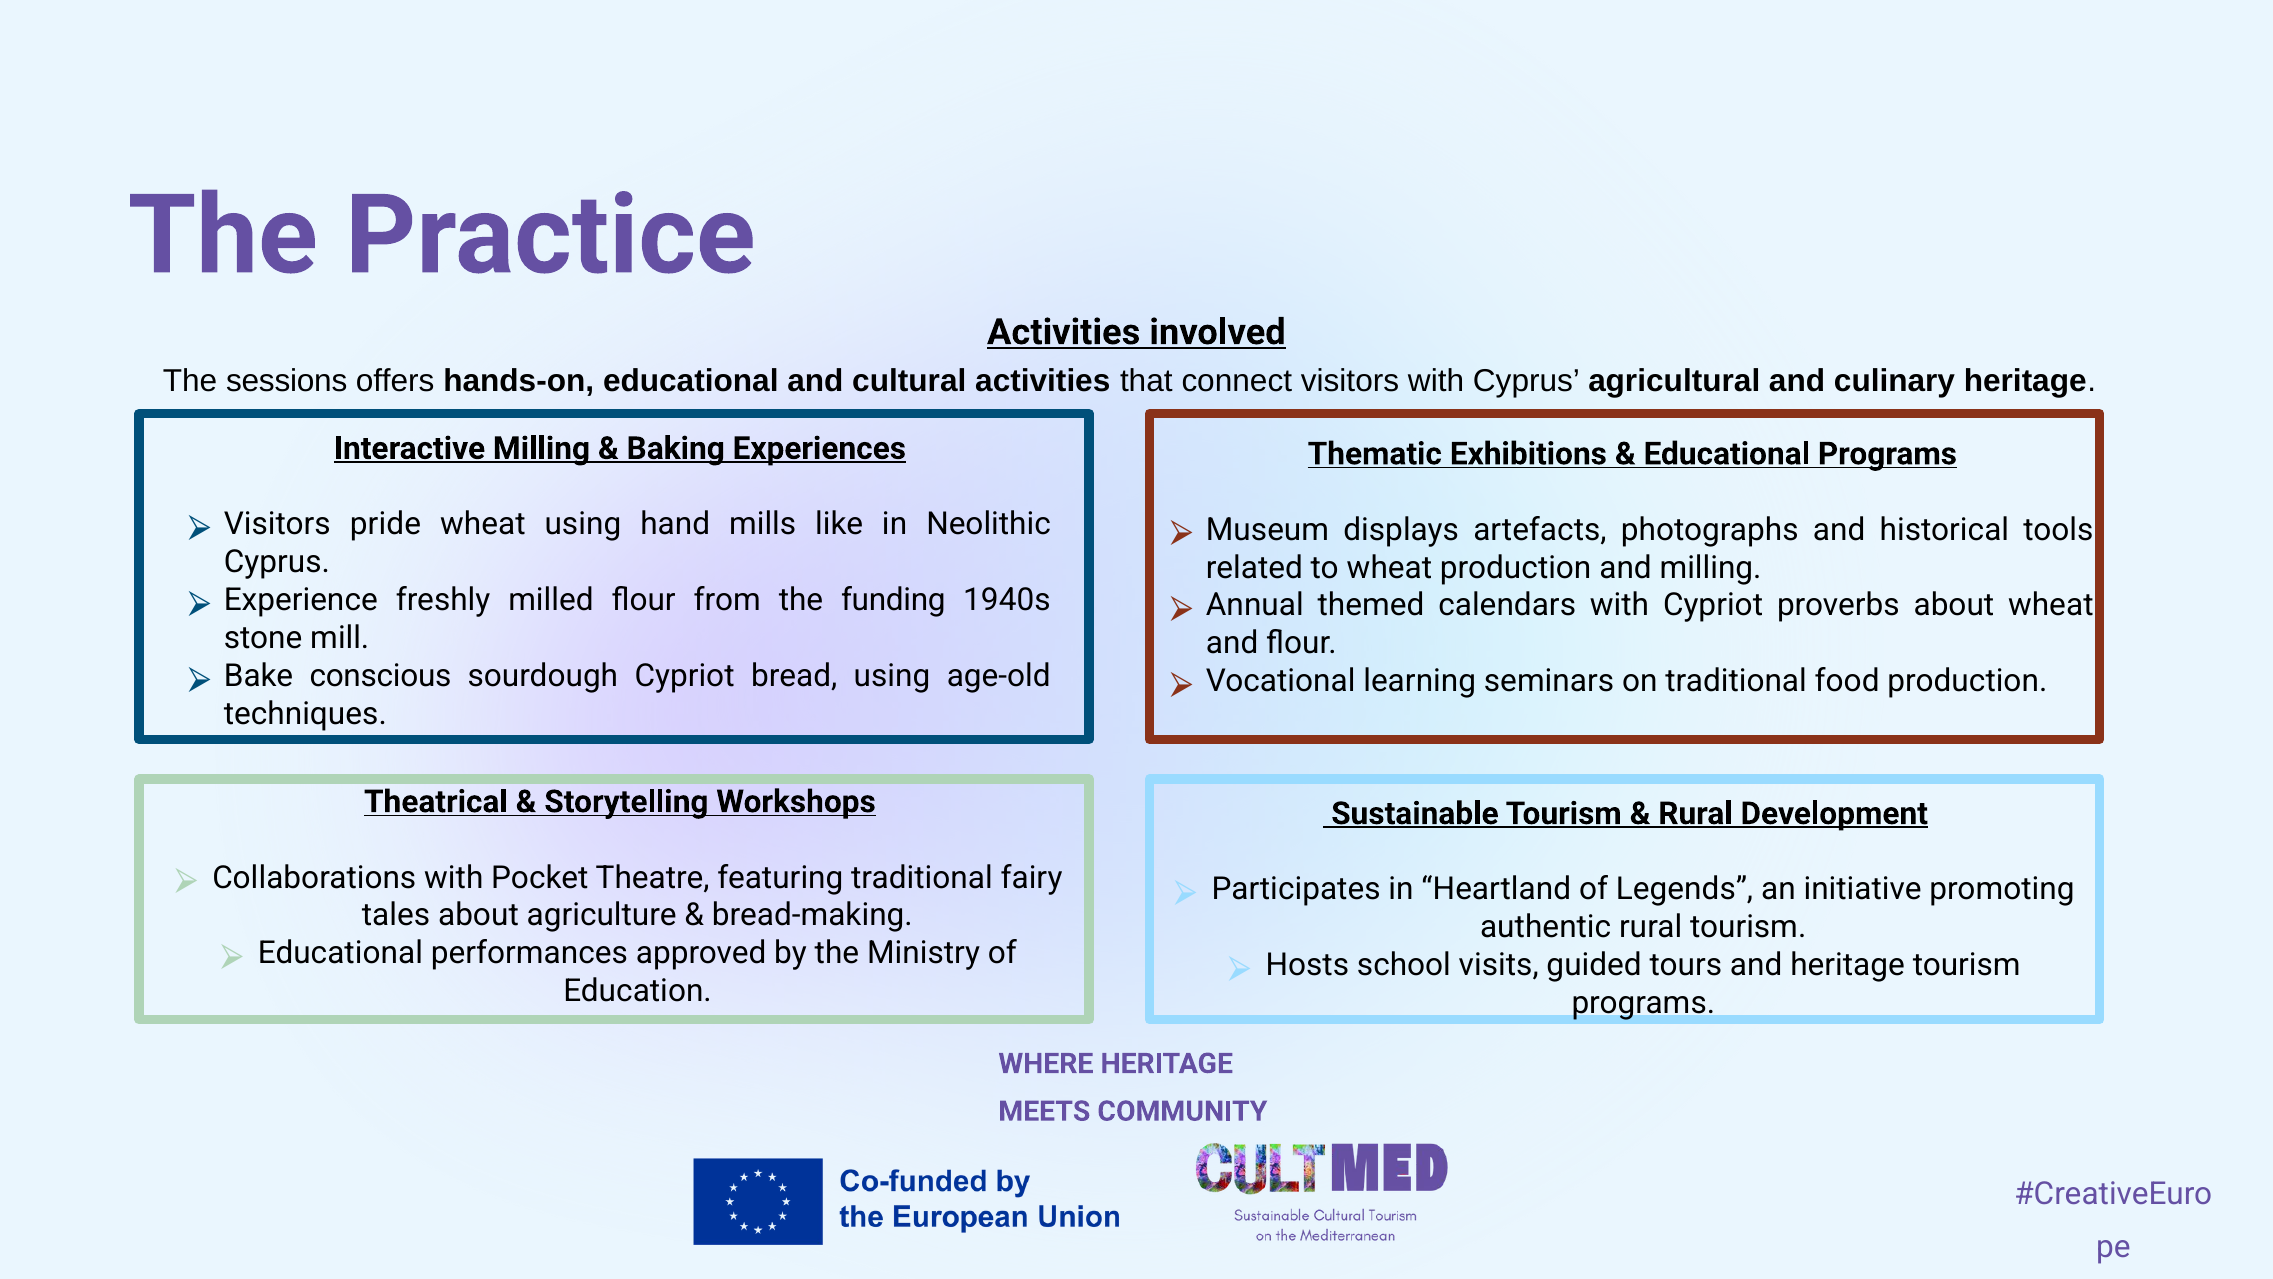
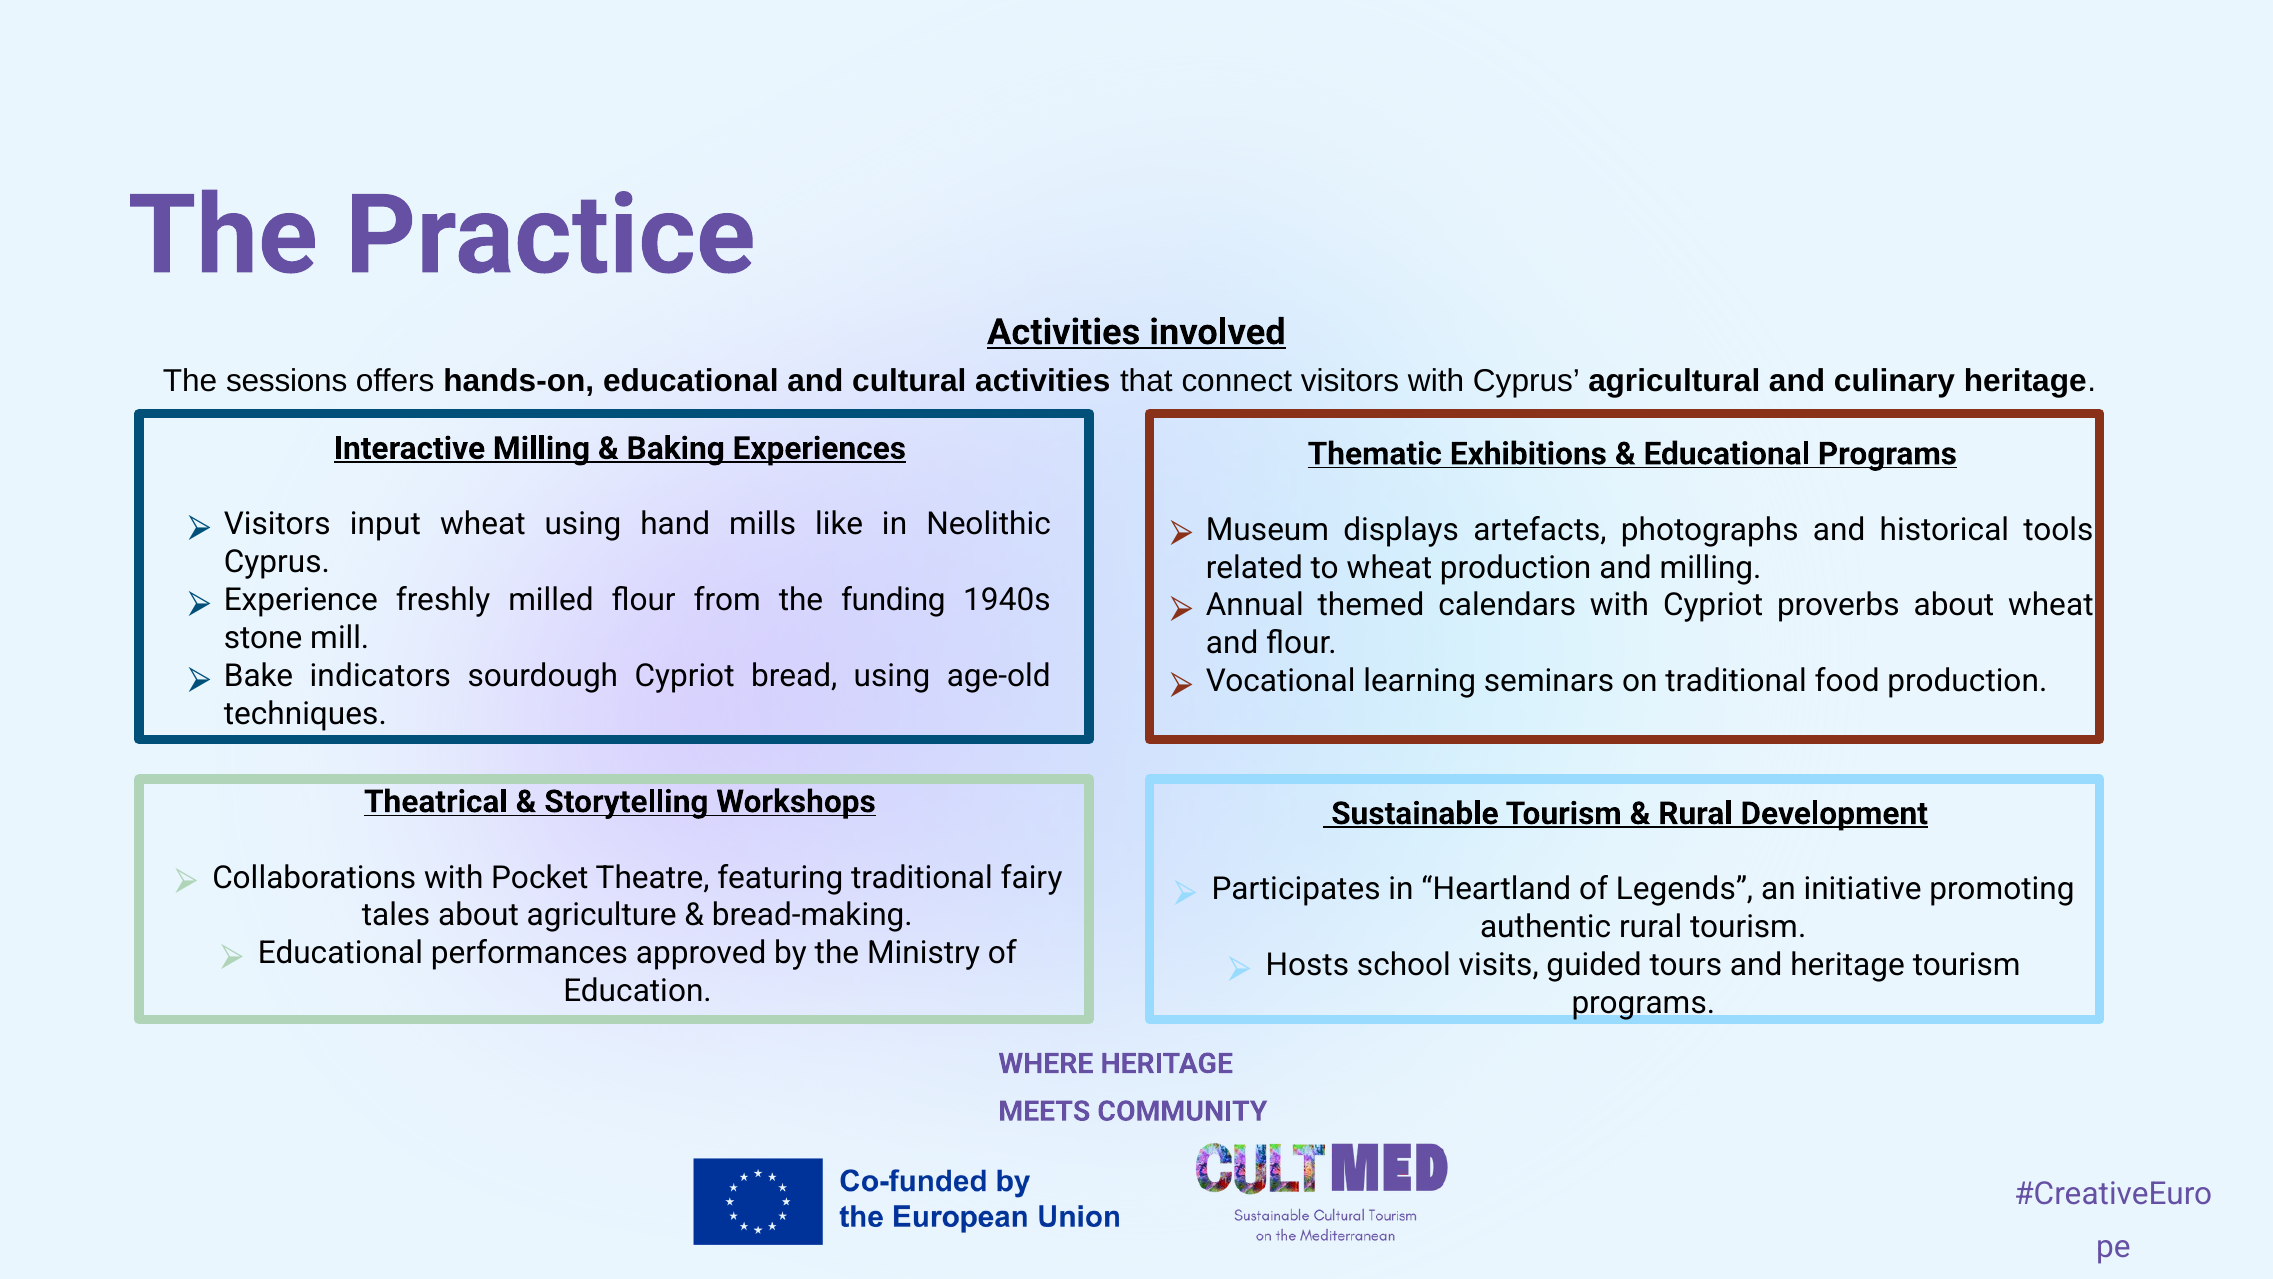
pride: pride -> input (385, 524)
conscious: conscious -> indicators (380, 676)
